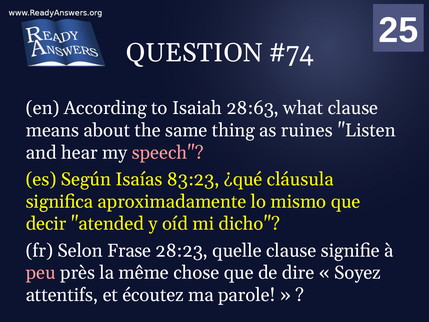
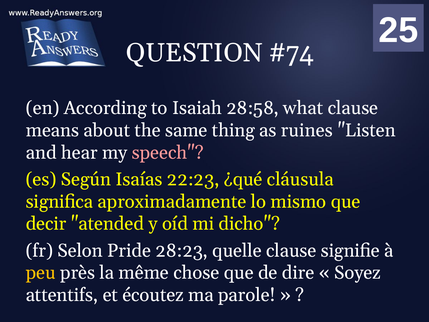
28:63: 28:63 -> 28:58 (253, 108)
83:23: 83:23 -> 22:23 (193, 179)
Frase: Frase -> Pride (129, 250)
peu colour: pink -> yellow (41, 273)
